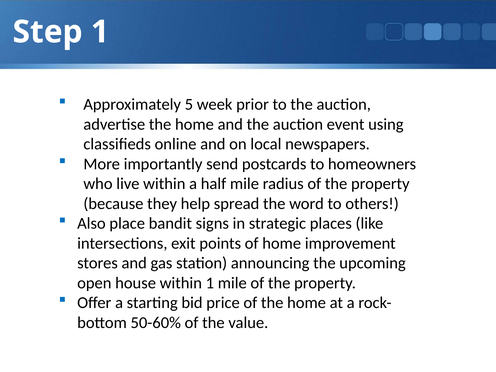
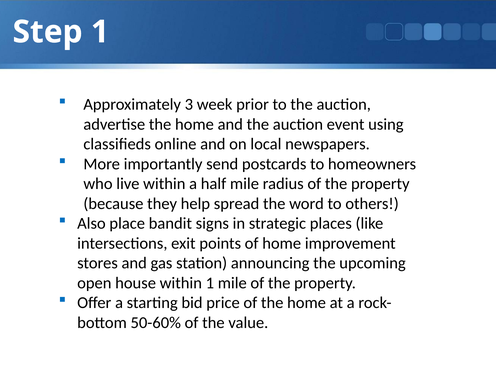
5: 5 -> 3 (189, 104)
